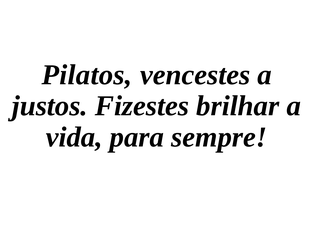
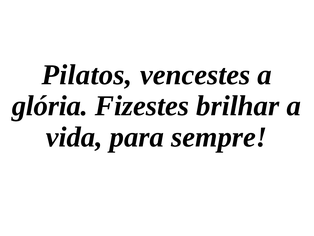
justos: justos -> glória (50, 106)
